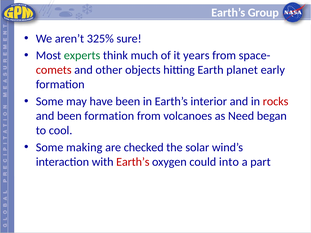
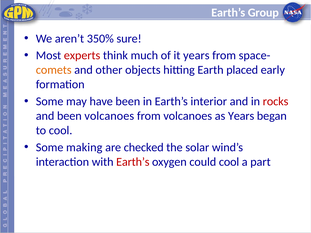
325%: 325% -> 350% (100, 39)
experts colour: green -> red (82, 56)
comets colour: red -> orange (54, 70)
planet: planet -> placed (242, 70)
been formation: formation -> volcanoes (109, 116)
as Need: Need -> Years (241, 116)
could into: into -> cool (229, 162)
